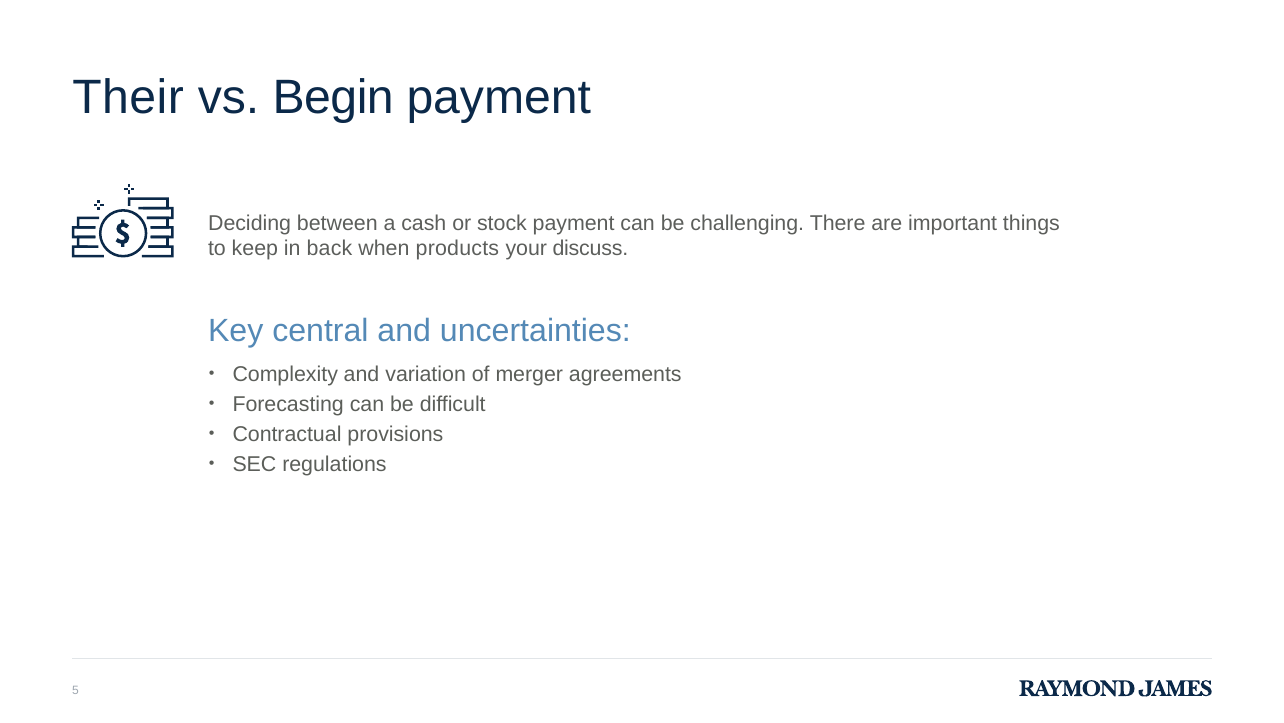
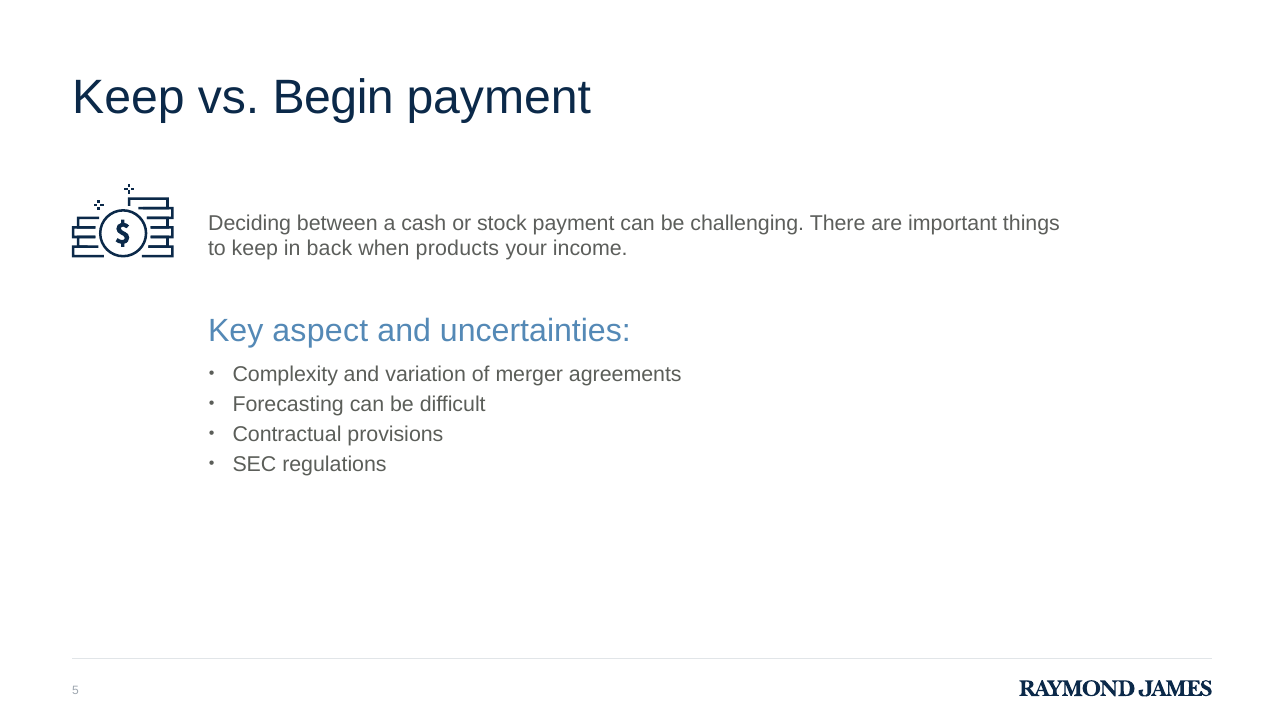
Their: Their -> Keep (128, 97)
discuss: discuss -> income (590, 249)
central: central -> aspect (320, 331)
